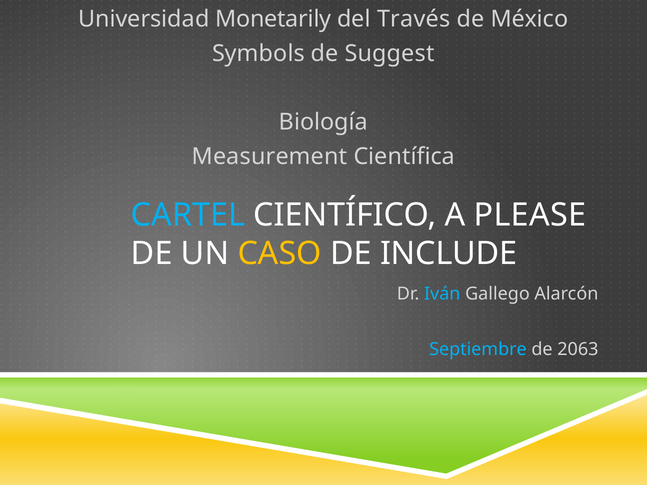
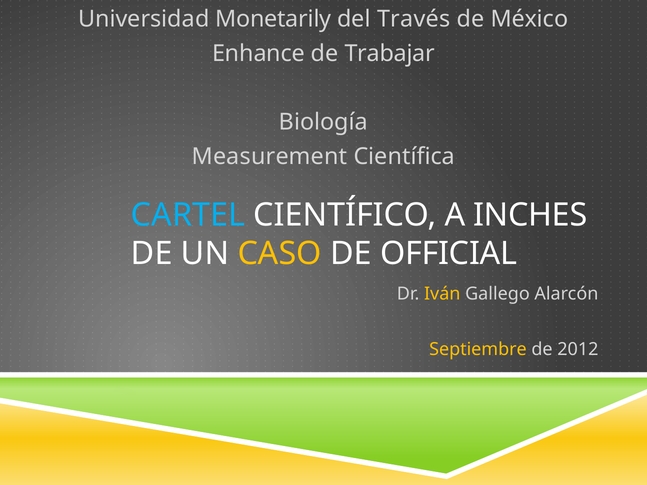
Symbols: Symbols -> Enhance (259, 53)
Suggest: Suggest -> Trabajar (390, 53)
PLEASE: PLEASE -> INCHES (530, 215)
INCLUDE: INCLUDE -> OFFICIAL (449, 254)
Iván colour: light blue -> yellow (442, 294)
Septiembre colour: light blue -> yellow (478, 350)
2063: 2063 -> 2012 (578, 350)
